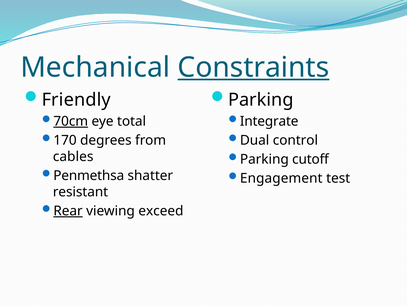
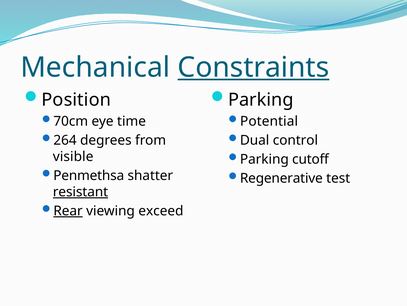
Friendly: Friendly -> Position (76, 100)
70cm underline: present -> none (71, 121)
total: total -> time (132, 121)
Integrate: Integrate -> Potential (269, 121)
170: 170 -> 264 (65, 140)
cables: cables -> visible (73, 156)
Engagement: Engagement -> Regenerative (281, 178)
resistant underline: none -> present (80, 192)
